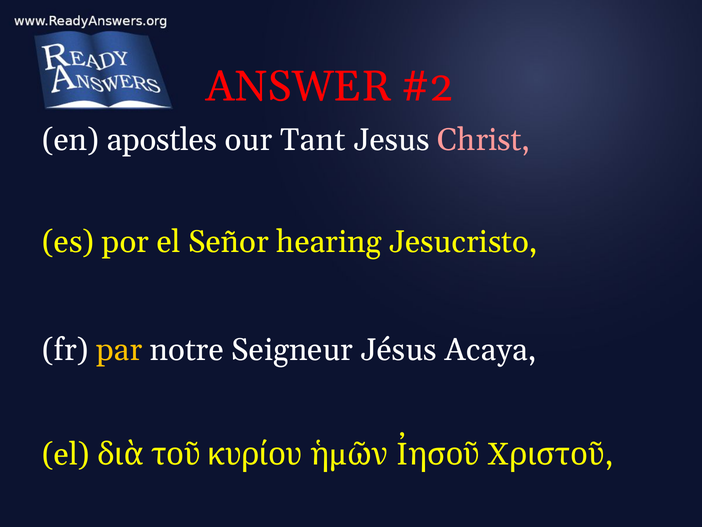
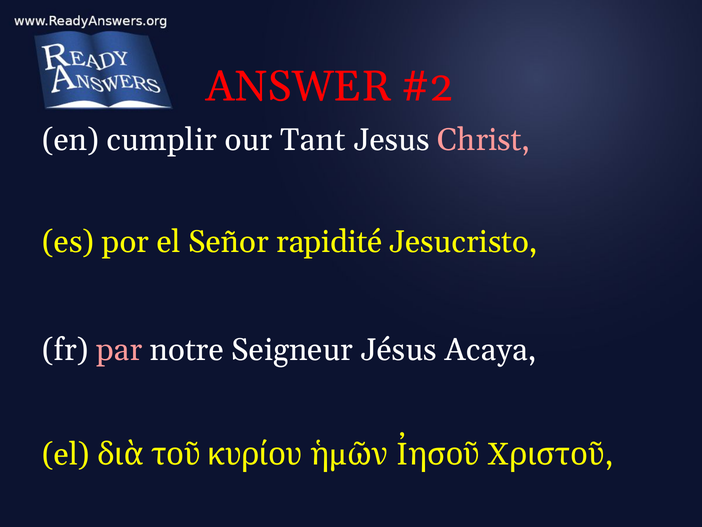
apostles: apostles -> cumplir (162, 140)
hearing: hearing -> rapidité (329, 242)
par colour: yellow -> pink (119, 350)
